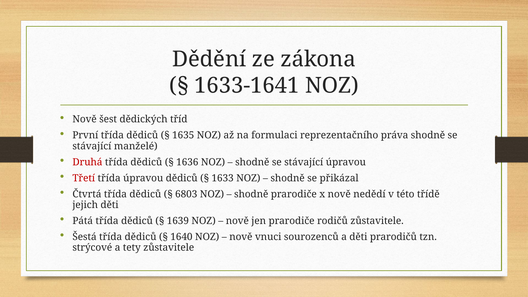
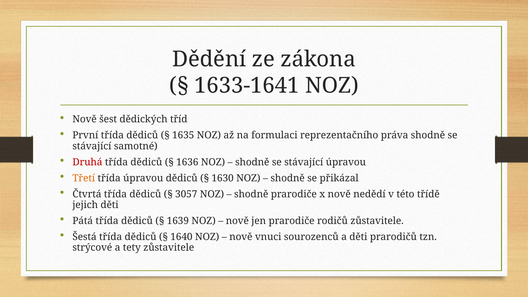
manželé: manželé -> samotné (136, 146)
Třetí colour: red -> orange (84, 178)
1633: 1633 -> 1630 (223, 178)
6803: 6803 -> 3057 (186, 194)
